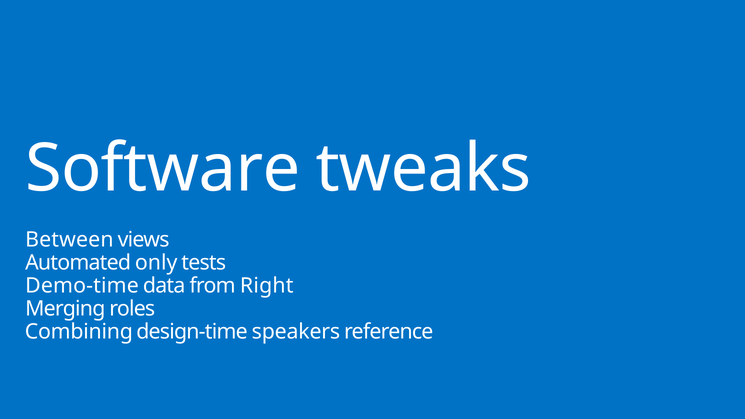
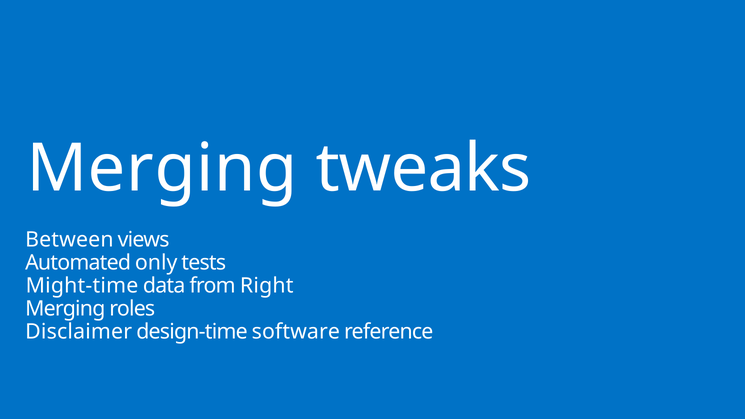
Software: Software -> Merging (162, 169)
Demo-time: Demo-time -> Might-time (82, 286)
Combining: Combining -> Disclaimer (79, 332)
speakers: speakers -> software (296, 332)
